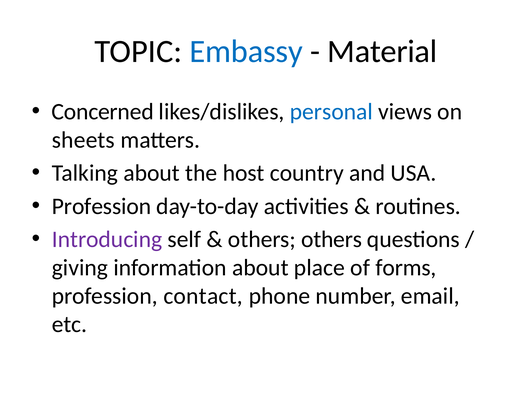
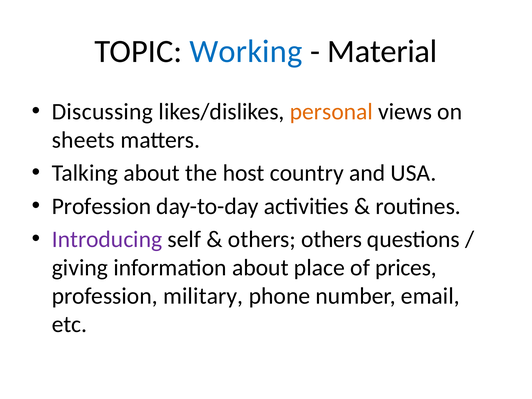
Embassy: Embassy -> Working (246, 51)
Concerned: Concerned -> Discussing (102, 112)
personal colour: blue -> orange (331, 112)
forms: forms -> prices (406, 268)
contact: contact -> military (203, 296)
